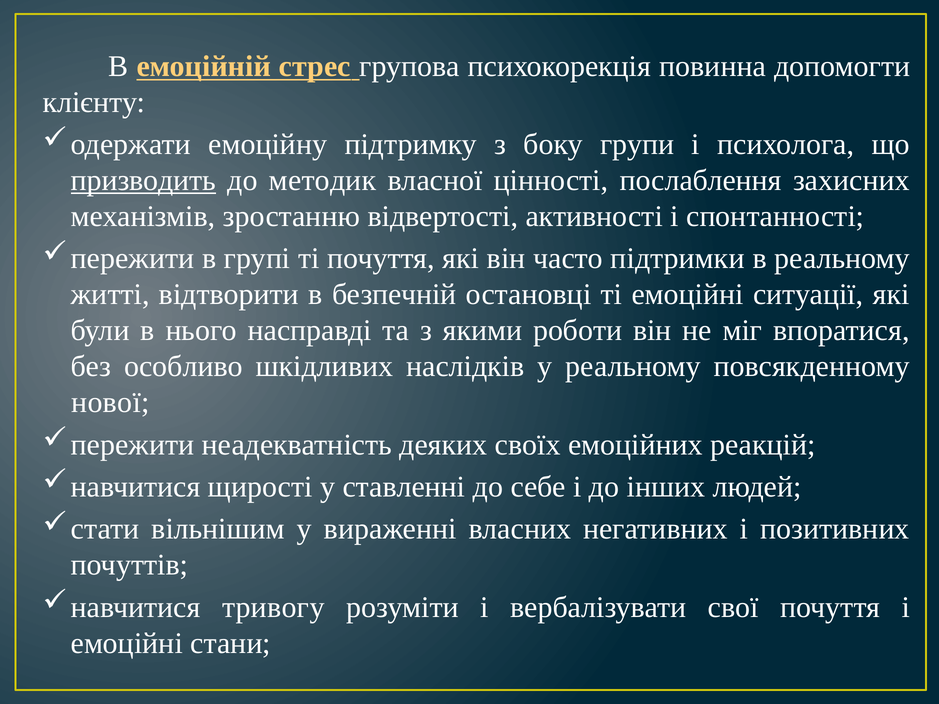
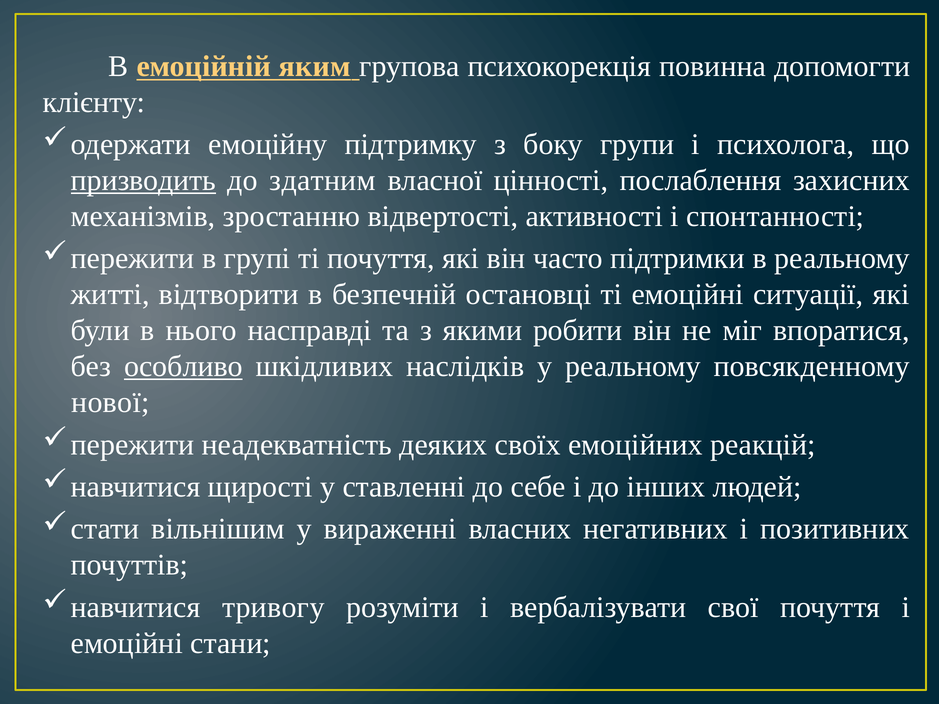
стрес: стрес -> яким (315, 66)
методик: методик -> здатним (323, 180)
роботи: роботи -> робити (578, 331)
особливо underline: none -> present (183, 367)
